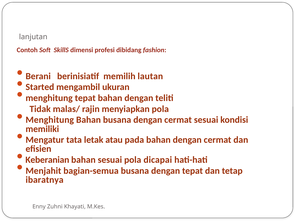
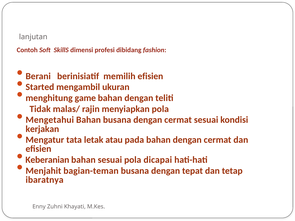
memilih lautan: lautan -> efisien (150, 76)
menghitung tepat: tepat -> game (85, 98)
Menghitung: Menghitung -> Mengetahui (50, 120)
memiliki: memiliki -> kerjakan (42, 129)
bagian-semua: bagian-semua -> bagian-teman (91, 171)
